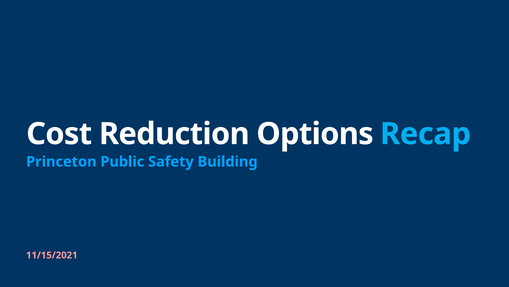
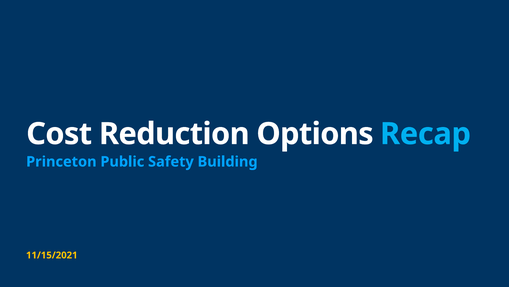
11/15/2021 colour: pink -> yellow (52, 255)
